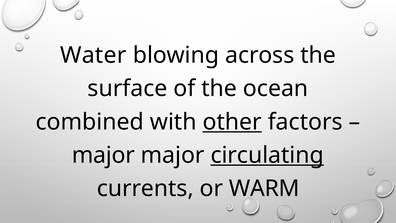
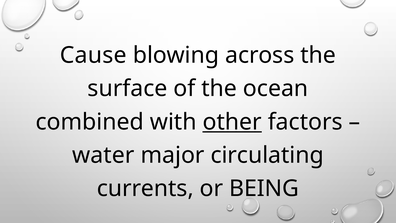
Water: Water -> Cause (93, 55)
major: major -> water (103, 155)
circulating underline: present -> none (267, 155)
WARM: WARM -> BEING (264, 188)
